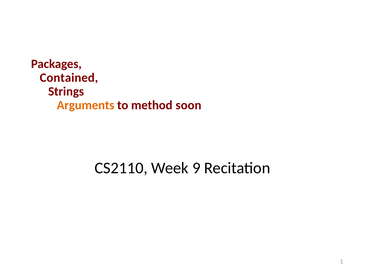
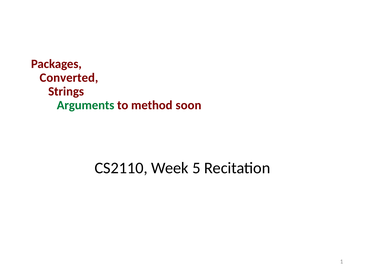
Contained: Contained -> Converted (69, 78)
Arguments colour: orange -> green (86, 105)
9: 9 -> 5 (196, 168)
